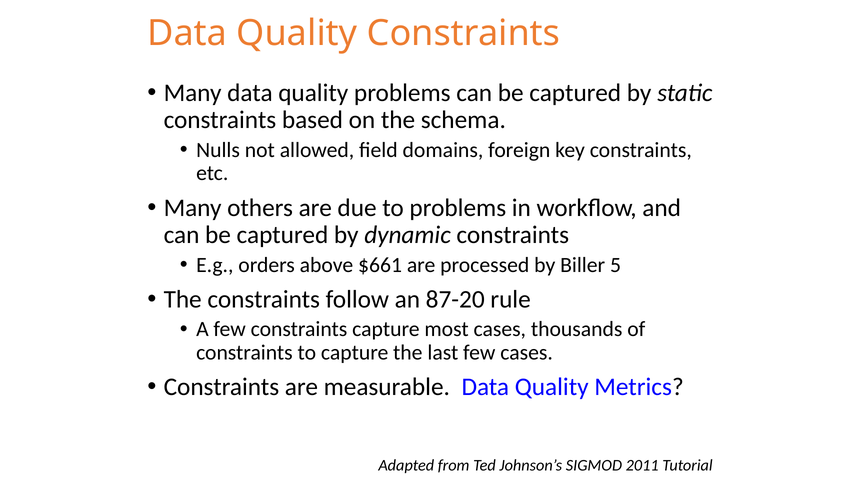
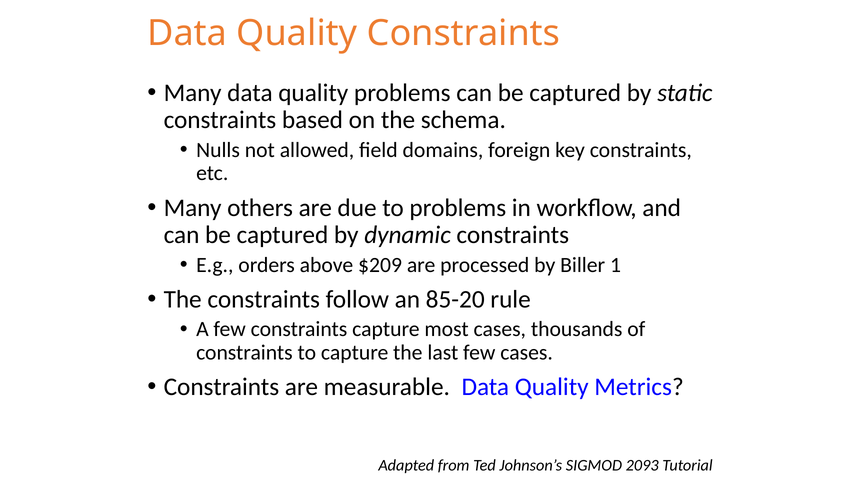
$661: $661 -> $209 (380, 265)
5: 5 -> 1 (615, 265)
87-20: 87-20 -> 85-20 (455, 299)
2011: 2011 -> 2093 (642, 465)
